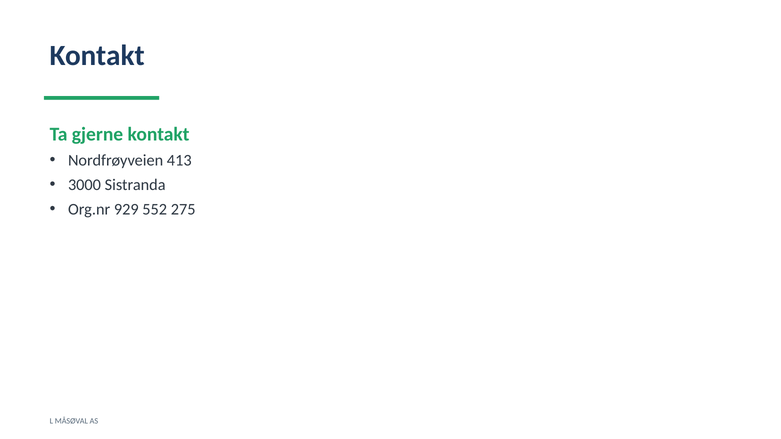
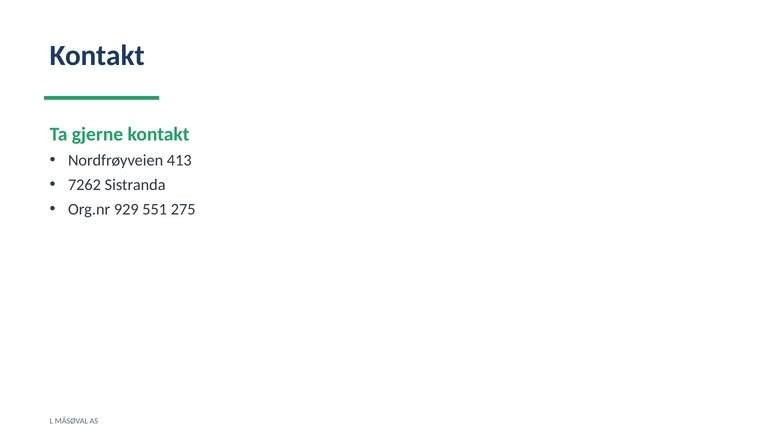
3000: 3000 -> 7262 (84, 185)
552: 552 -> 551 (155, 209)
